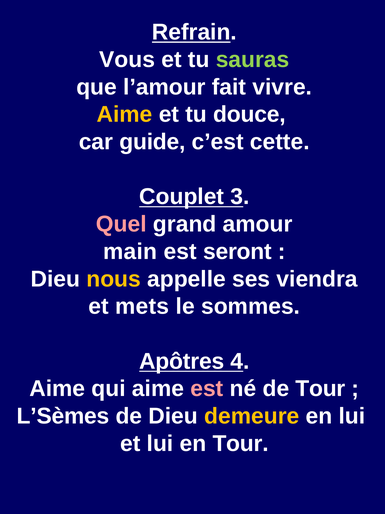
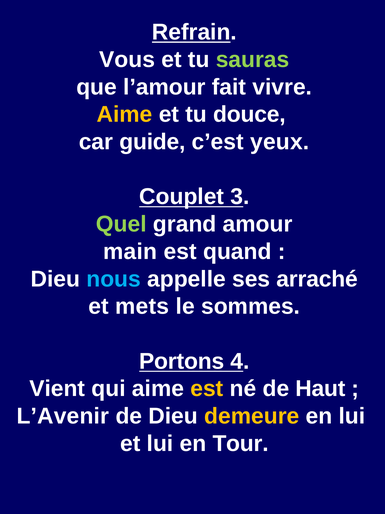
cette: cette -> yeux (280, 142)
Quel colour: pink -> light green (121, 224)
seront: seront -> quand (237, 251)
nous colour: yellow -> light blue (114, 279)
viendra: viendra -> arraché (317, 279)
Apôtres: Apôtres -> Portons (182, 361)
Aime: Aime -> Vient (57, 388)
est colour: pink -> yellow (207, 388)
de Tour: Tour -> Haut (320, 388)
L’Sèmes: L’Sèmes -> L’Avenir (63, 416)
